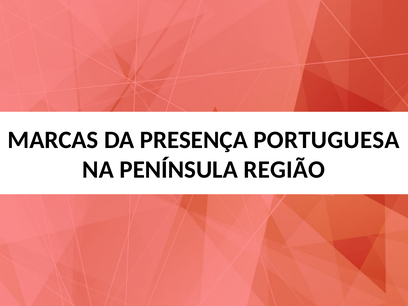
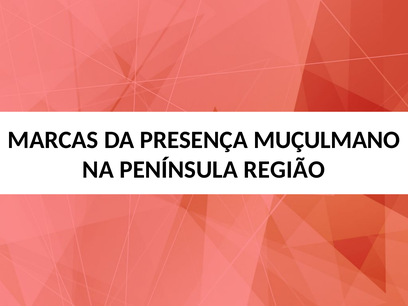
PORTUGUESA: PORTUGUESA -> MUÇULMANO (327, 140)
